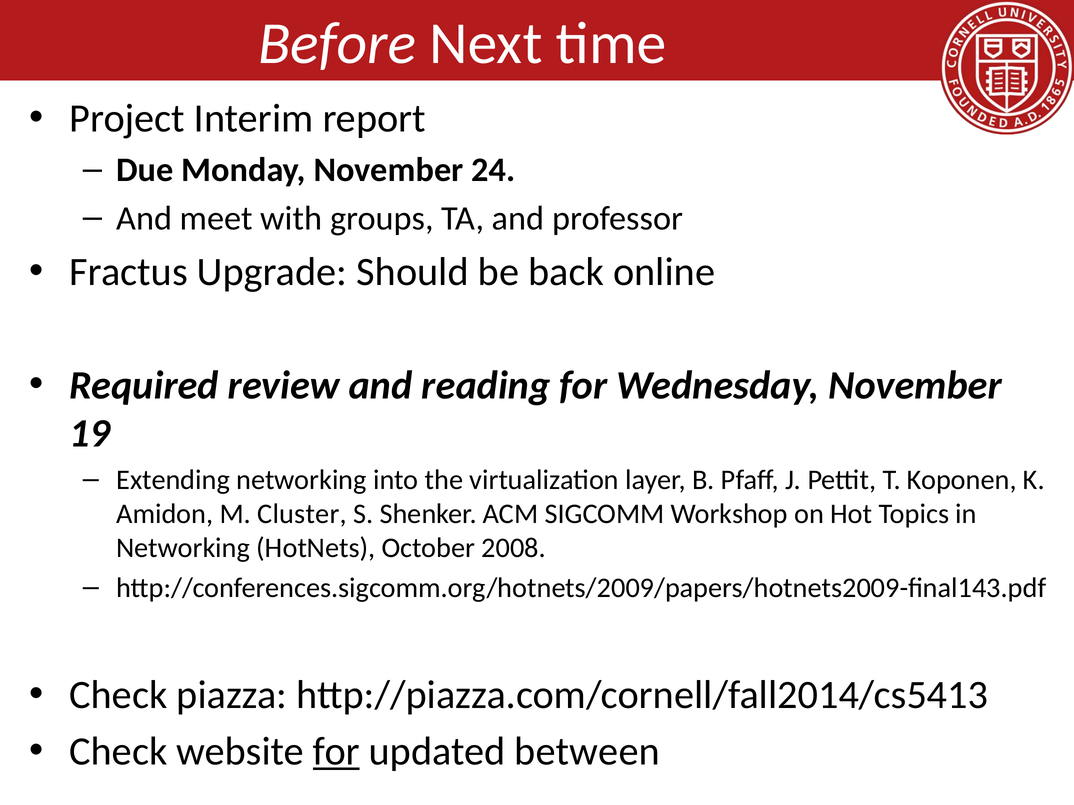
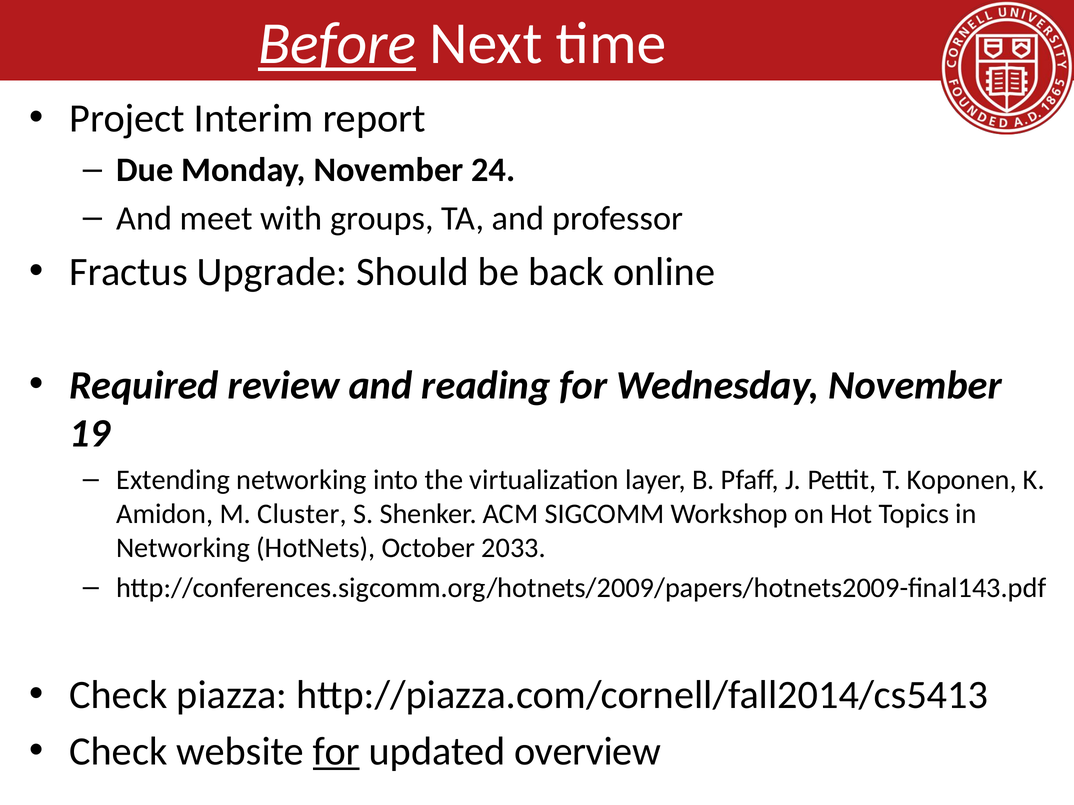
Before underline: none -> present (337, 43)
2008: 2008 -> 2033 (514, 548)
between: between -> overview (587, 752)
